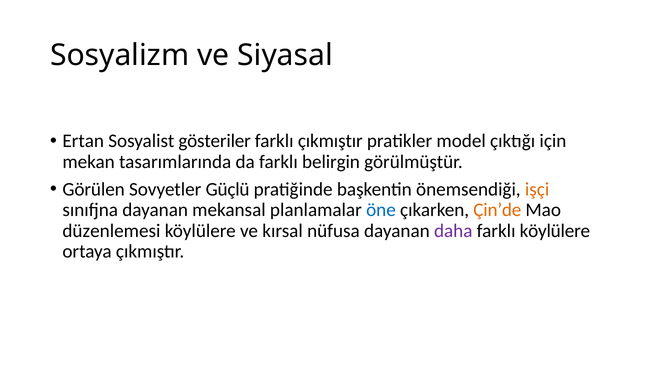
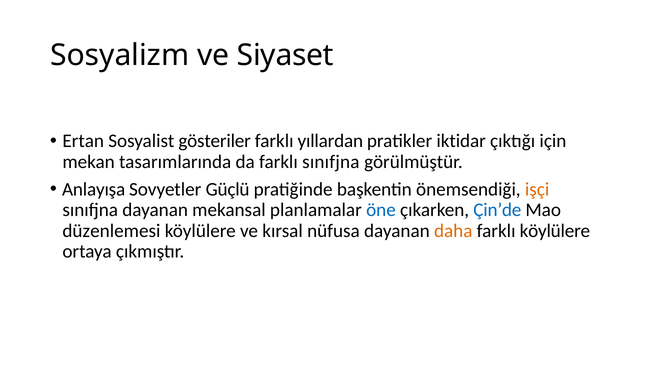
Siyasal: Siyasal -> Siyaset (285, 55)
farklı çıkmıştır: çıkmıştır -> yıllardan (330, 141)
model: model -> iktidar (461, 141)
farklı belirgin: belirgin -> sınıfjna (331, 162)
Görülen: Görülen -> Anlayışa (94, 189)
Çin’de colour: orange -> blue (497, 210)
daha colour: purple -> orange (453, 231)
